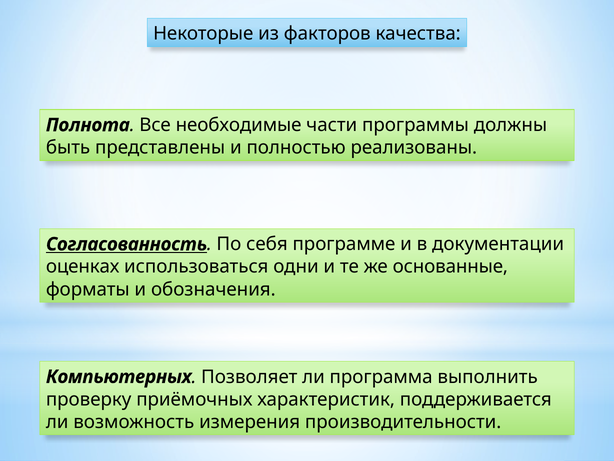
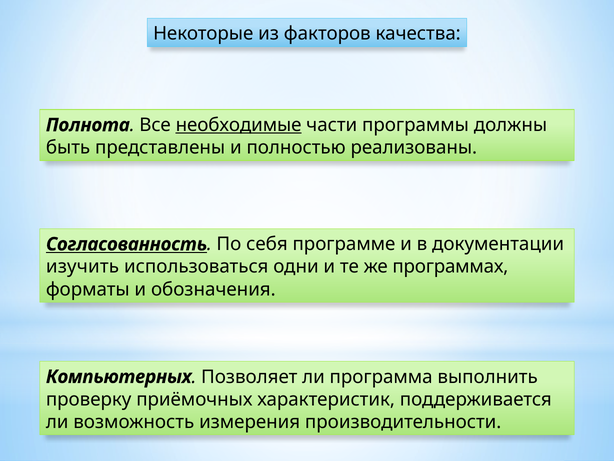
необходимые underline: none -> present (239, 125)
оценках: оценках -> изучить (83, 266)
основанные: основанные -> программах (450, 266)
